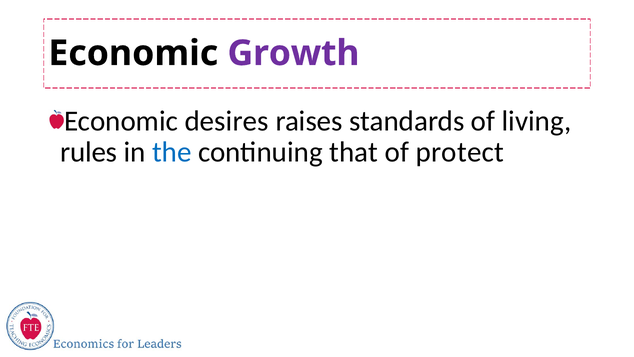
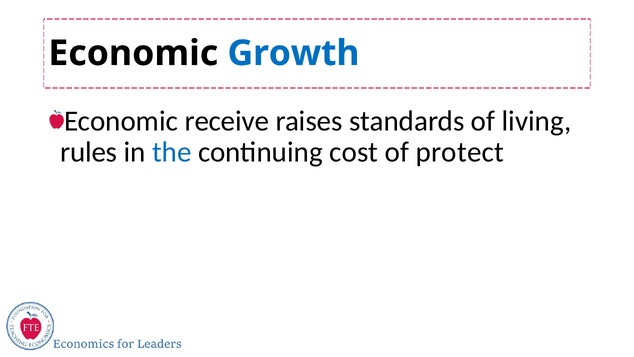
Growth colour: purple -> blue (293, 53)
desires: desires -> receive (227, 121)
that: that -> cost (354, 152)
